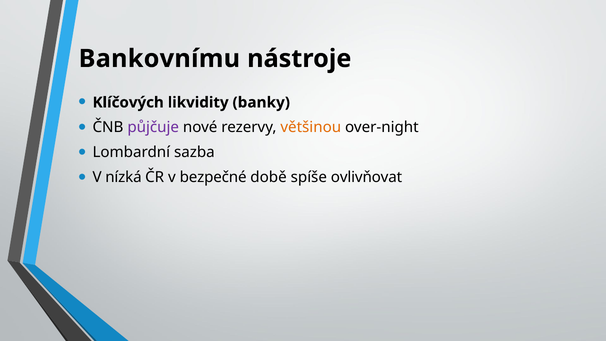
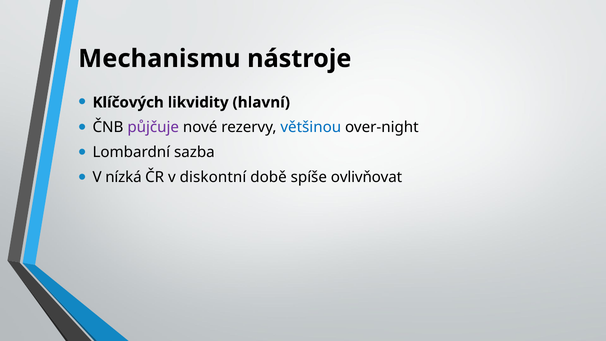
Bankovnímu: Bankovnímu -> Mechanismu (159, 59)
banky: banky -> hlavní (261, 102)
většinou colour: orange -> blue (311, 127)
bezpečné: bezpečné -> diskontní (213, 177)
